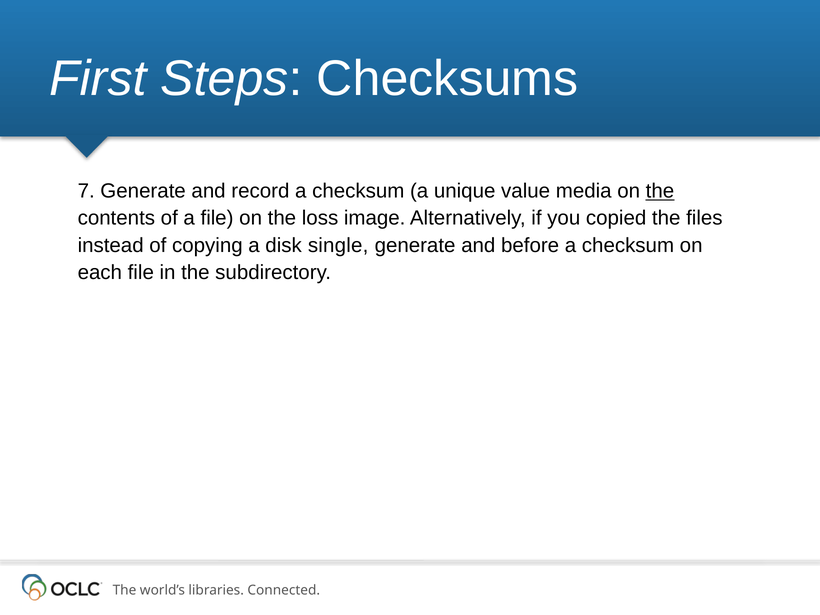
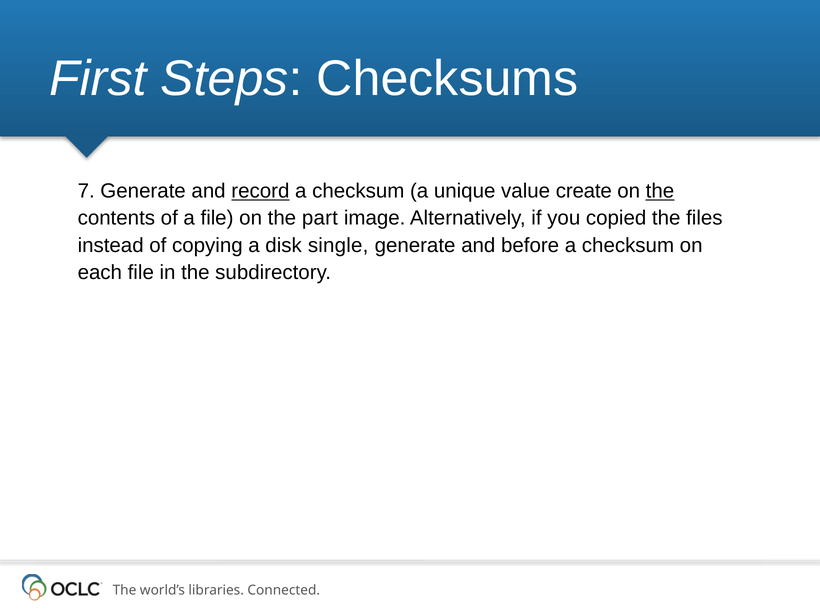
record underline: none -> present (260, 191)
media: media -> create (584, 191)
loss: loss -> part (320, 218)
